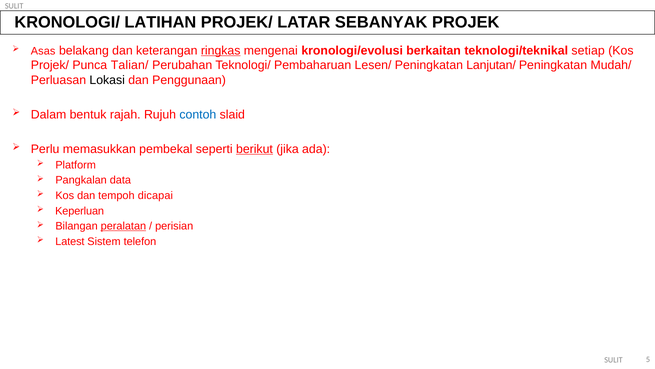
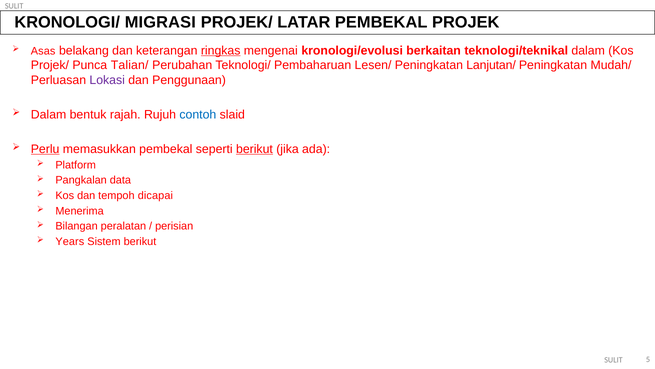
LATIHAN: LATIHAN -> MIGRASI (160, 22)
LATAR SEBANYAK: SEBANYAK -> PEMBEKAL (381, 22)
teknologi/teknikal setiap: setiap -> dalam (588, 50)
Lokasi colour: black -> purple (107, 80)
Perlu underline: none -> present (45, 149)
Keperluan: Keperluan -> Menerima (80, 211)
peralatan underline: present -> none (123, 226)
Latest: Latest -> Years (70, 241)
Sistem telefon: telefon -> berikut (140, 241)
